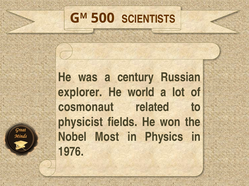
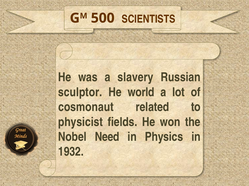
century: century -> slavery (135, 78)
explorer: explorer -> sculptor (80, 93)
Most: Most -> Need (107, 137)
1976: 1976 -> 1932 (71, 152)
